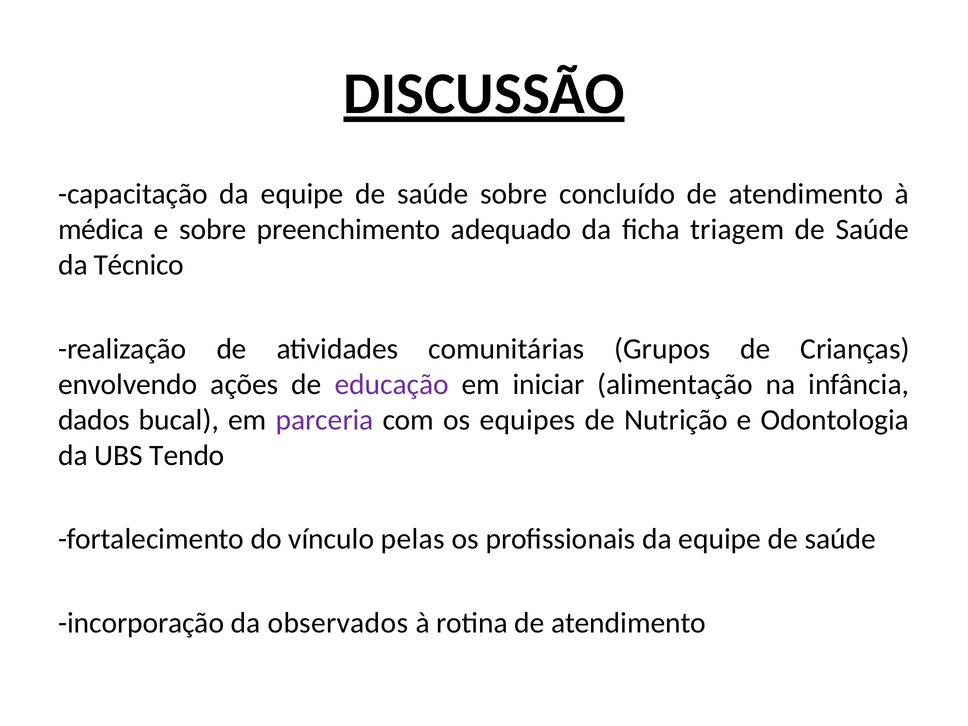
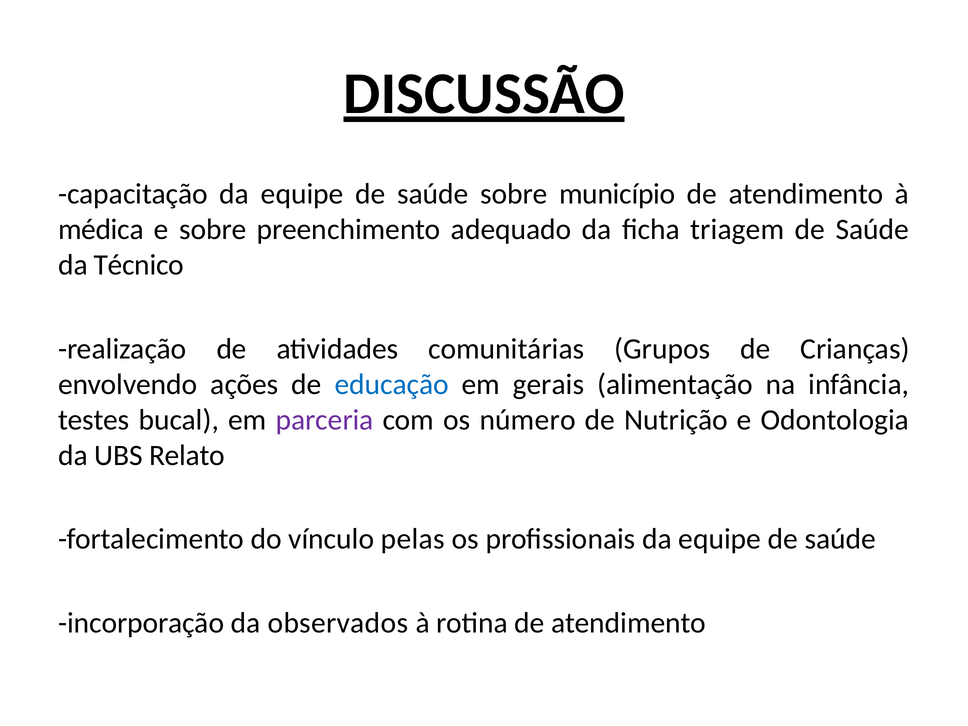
concluído: concluído -> município (617, 194)
educação colour: purple -> blue (392, 384)
iniciar: iniciar -> gerais (549, 384)
dados: dados -> testes (94, 420)
equipes: equipes -> número (528, 420)
Tendo: Tendo -> Relato (187, 455)
